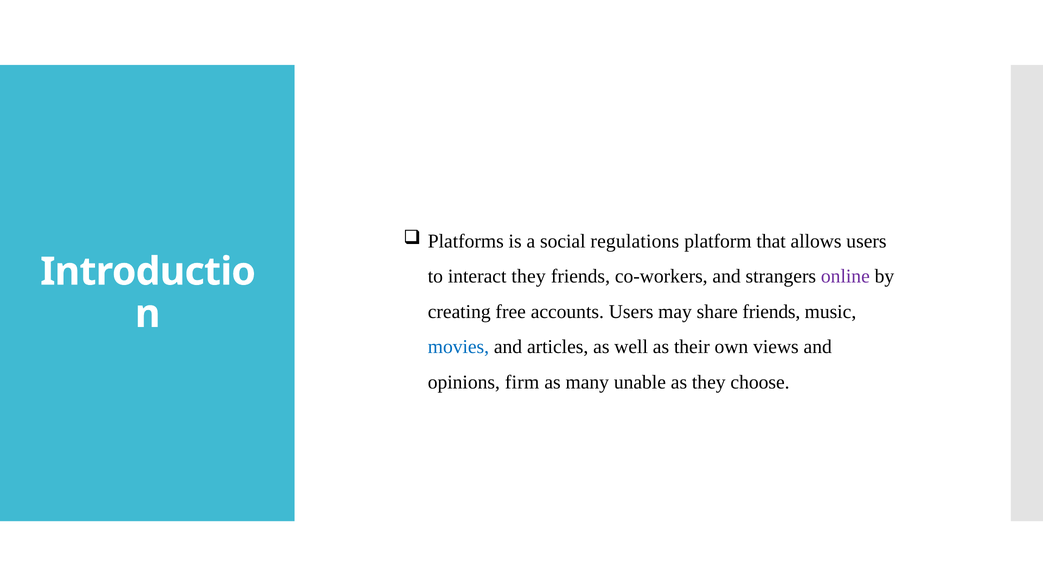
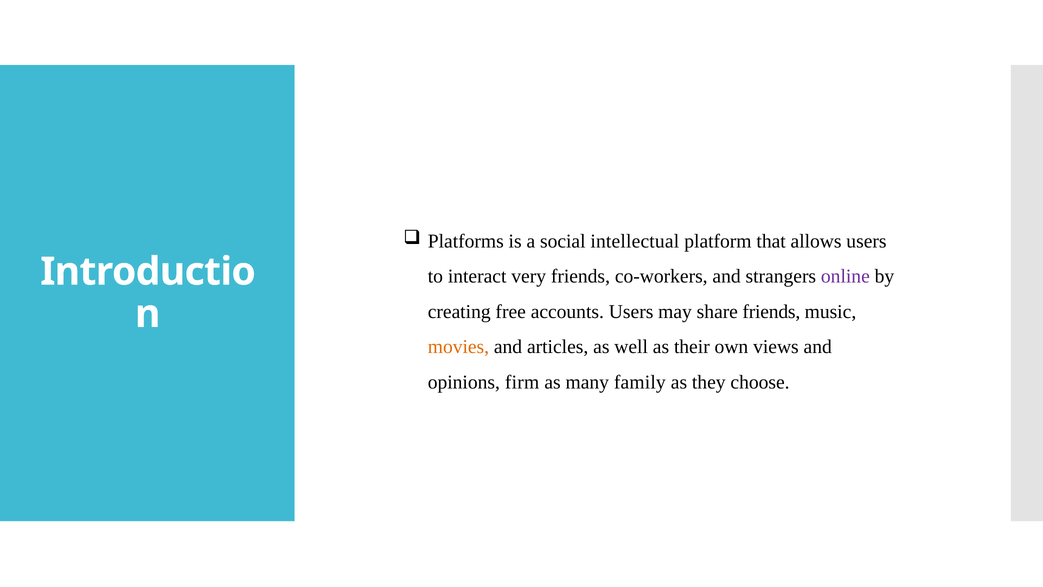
regulations: regulations -> intellectual (635, 241)
interact they: they -> very (529, 276)
movies colour: blue -> orange (458, 347)
unable: unable -> family (640, 382)
